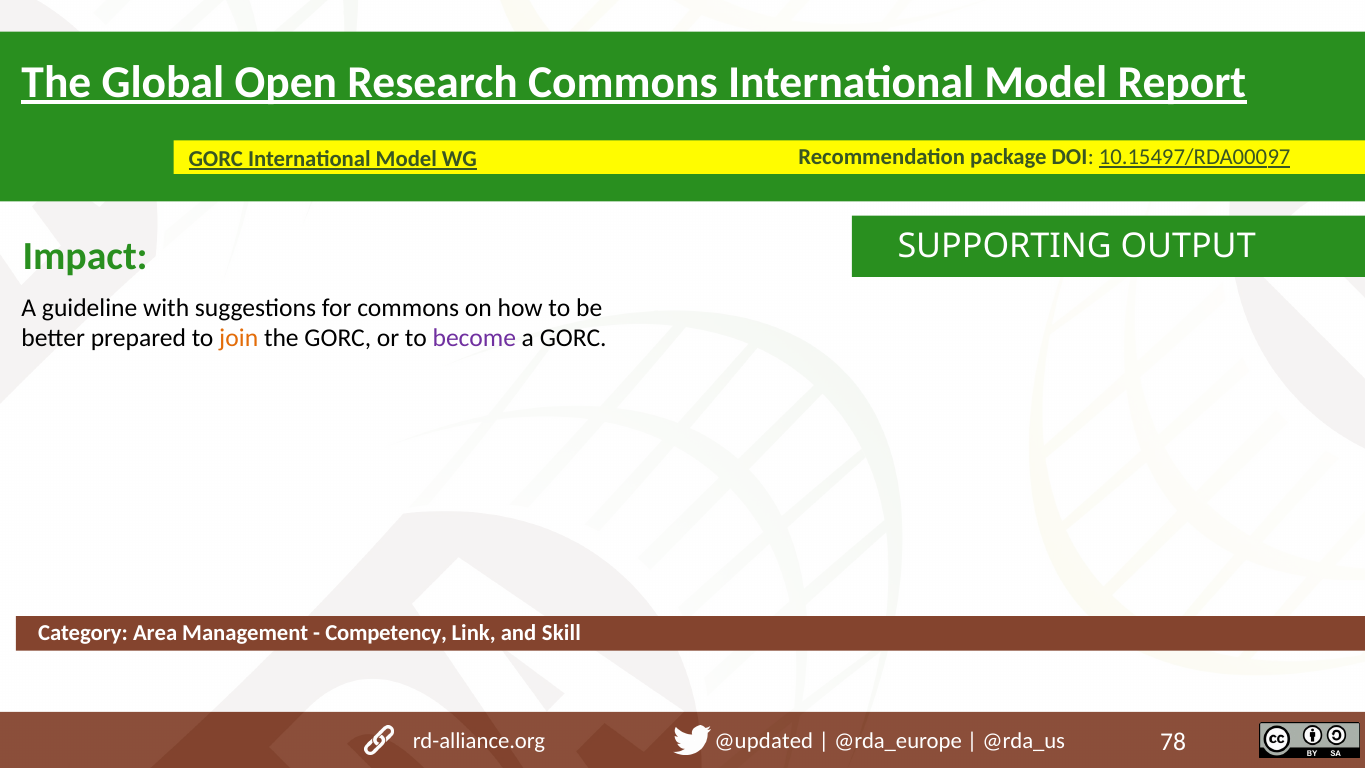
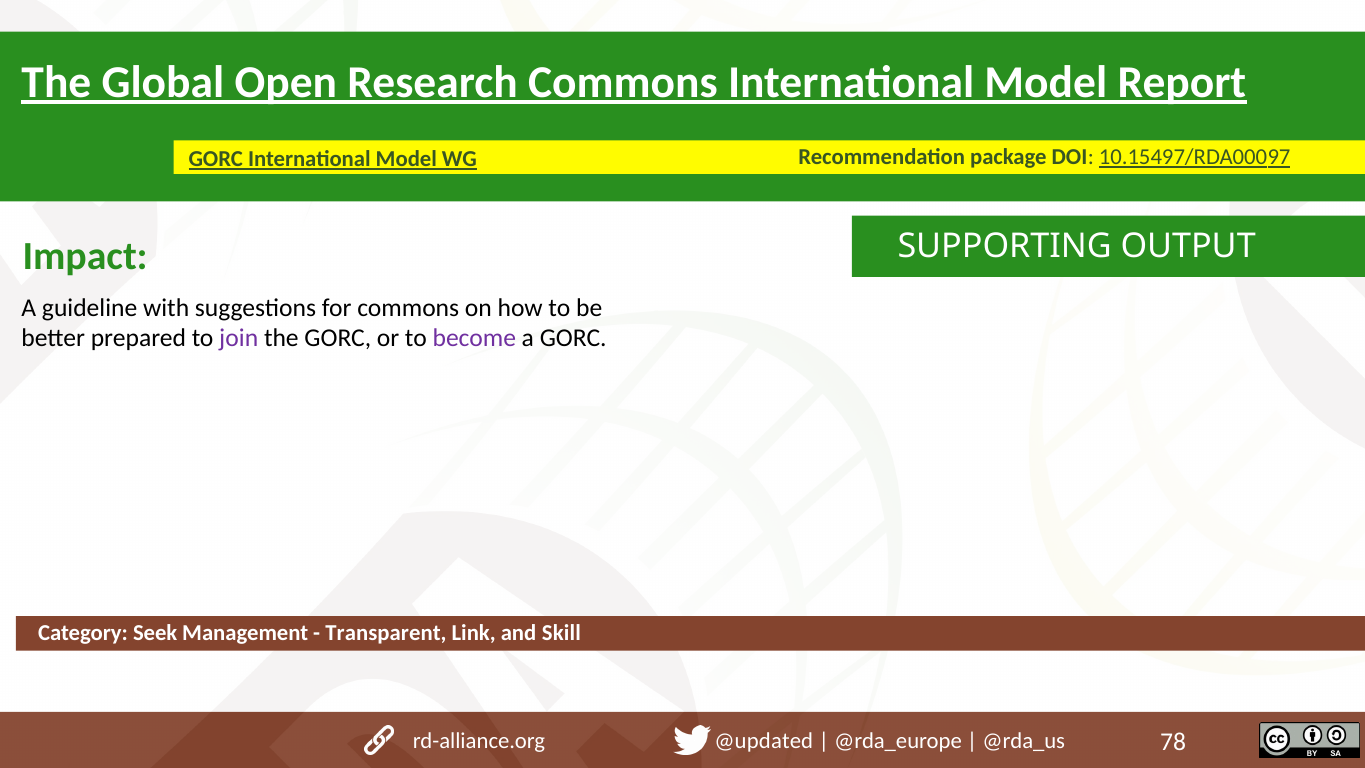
join colour: orange -> purple (239, 338)
Area: Area -> Seek (155, 633)
Competency: Competency -> Transparent (386, 633)
